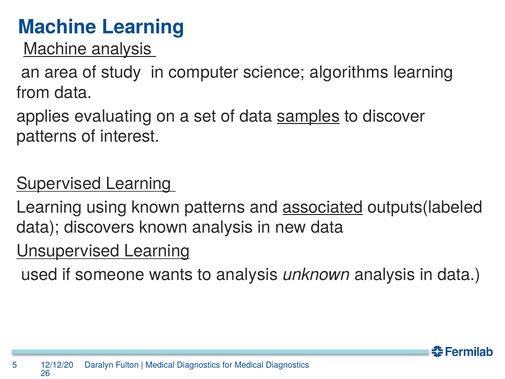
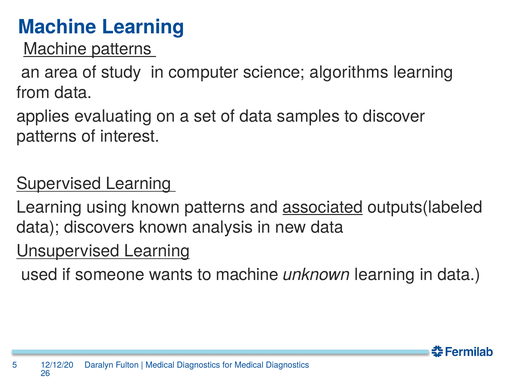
Machine analysis: analysis -> patterns (122, 49)
samples underline: present -> none (308, 116)
to analysis: analysis -> machine (247, 274)
unknown analysis: analysis -> learning (385, 274)
